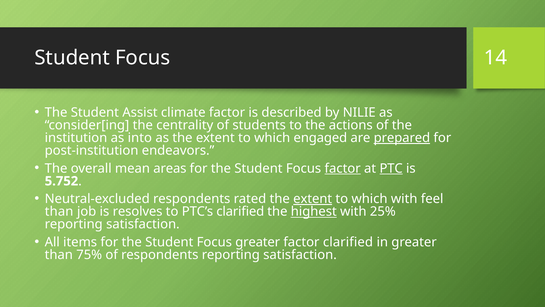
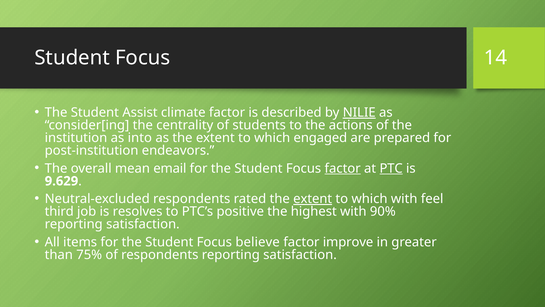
NILIE underline: none -> present (359, 112)
prepared underline: present -> none (402, 138)
areas: areas -> email (170, 168)
5.752: 5.752 -> 9.629 (61, 181)
than: than -> third (59, 211)
PTC’s clarified: clarified -> positive (240, 211)
highest underline: present -> none (314, 211)
25%: 25% -> 90% (383, 211)
Focus greater: greater -> believe (258, 242)
factor clarified: clarified -> improve (348, 242)
